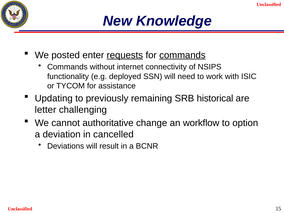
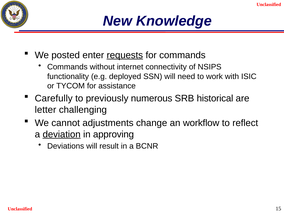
commands underline: present -> none (182, 55)
Updating: Updating -> Carefully (54, 98)
remaining: remaining -> numerous (152, 98)
authoritative: authoritative -> adjustments (108, 123)
option: option -> reflect (245, 123)
deviation underline: none -> present (62, 134)
cancelled: cancelled -> approving (114, 134)
